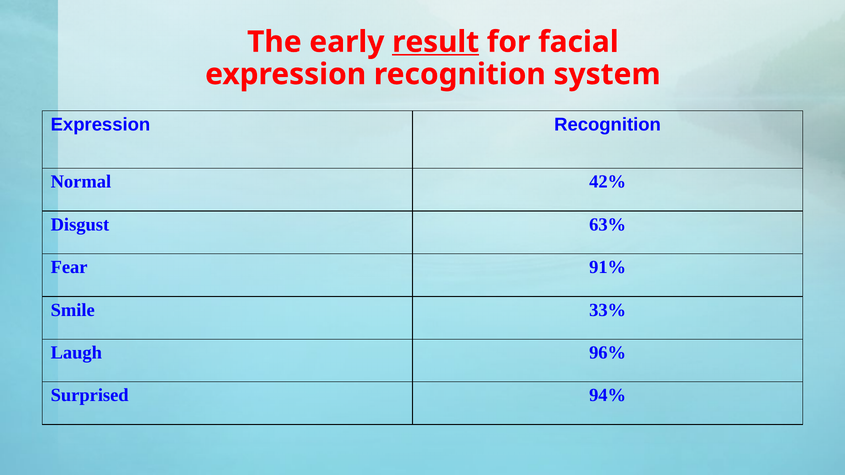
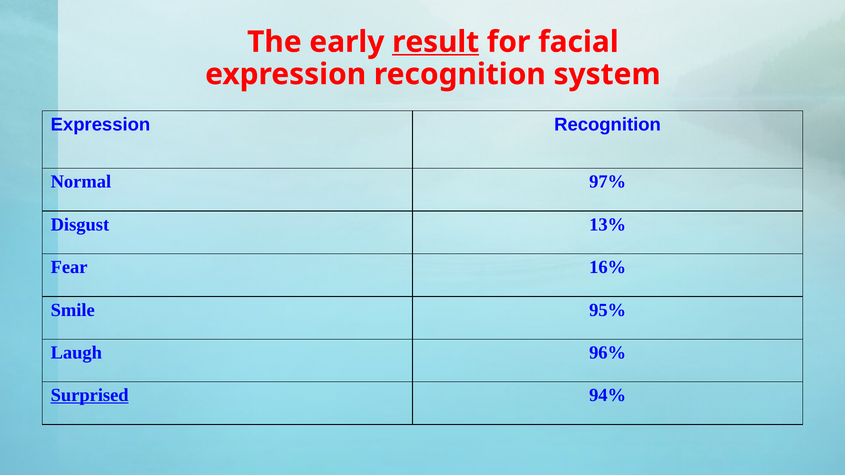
42%: 42% -> 97% (608, 182)
63%: 63% -> 13% (608, 225)
91%: 91% -> 16% (608, 267)
33%: 33% -> 95% (608, 310)
Surprised underline: none -> present (90, 396)
